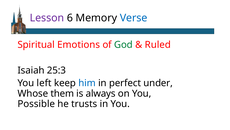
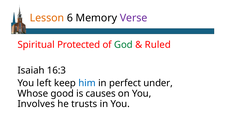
Lesson colour: purple -> orange (47, 18)
Verse colour: blue -> purple (134, 18)
Emotions: Emotions -> Protected (79, 45)
25:3: 25:3 -> 16:3 (56, 70)
them: them -> good (62, 93)
always: always -> causes (101, 93)
Possible: Possible -> Involves (36, 103)
